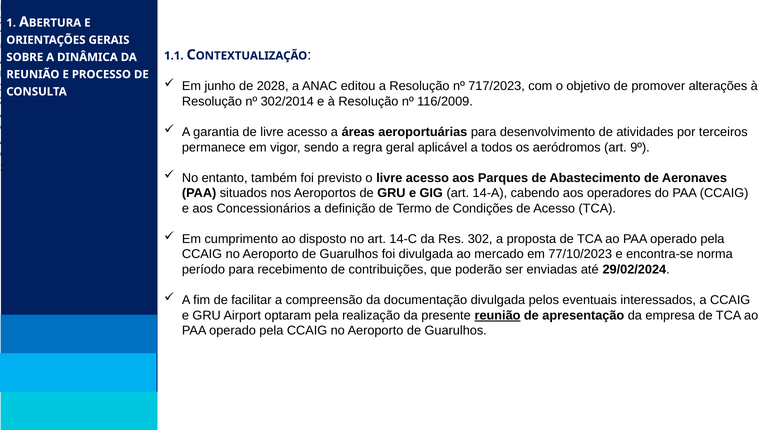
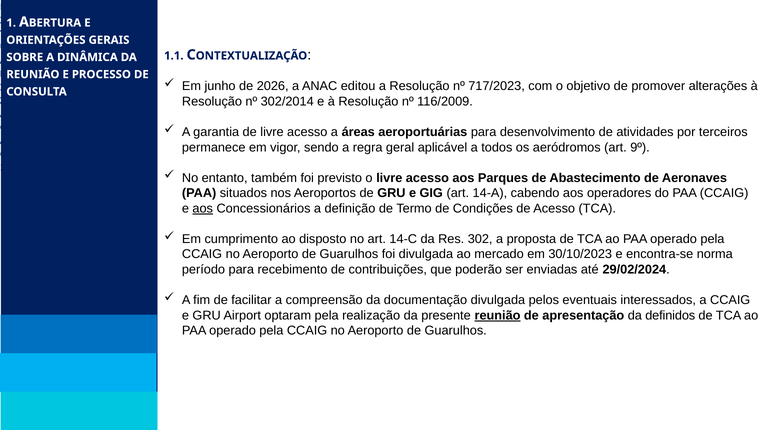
2028: 2028 -> 2026 (273, 86)
aos underline: none -> present (203, 209)
77/10/2023: 77/10/2023 -> 30/10/2023 (580, 254)
empresa: empresa -> definidos (670, 316)
